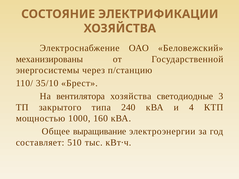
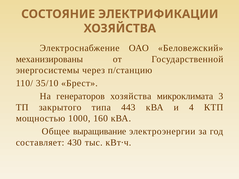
вентилятора: вентилятора -> генераторов (81, 96)
светодиодные: светодиодные -> микроклимата (185, 96)
240: 240 -> 443 (128, 107)
510: 510 -> 430 (75, 143)
